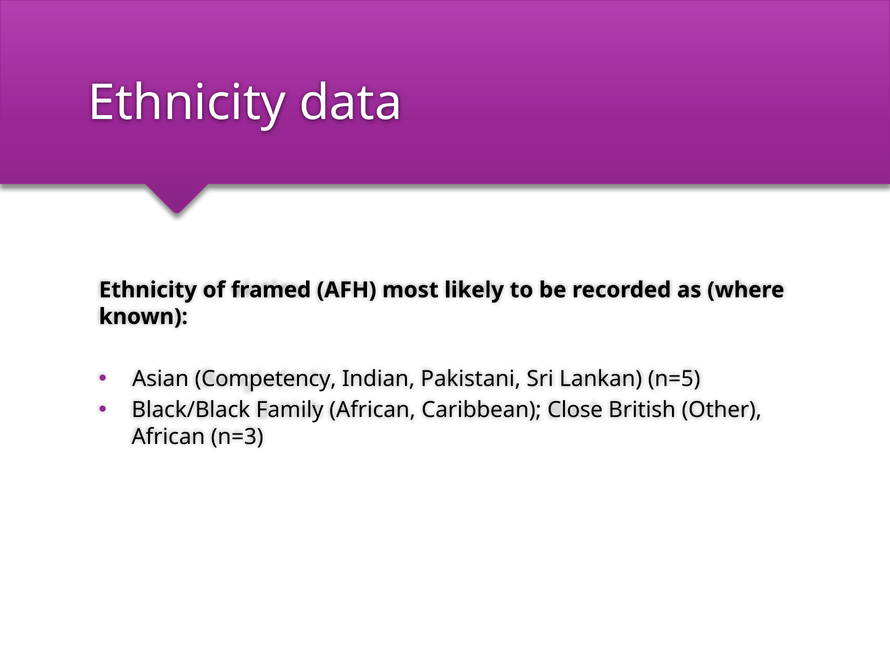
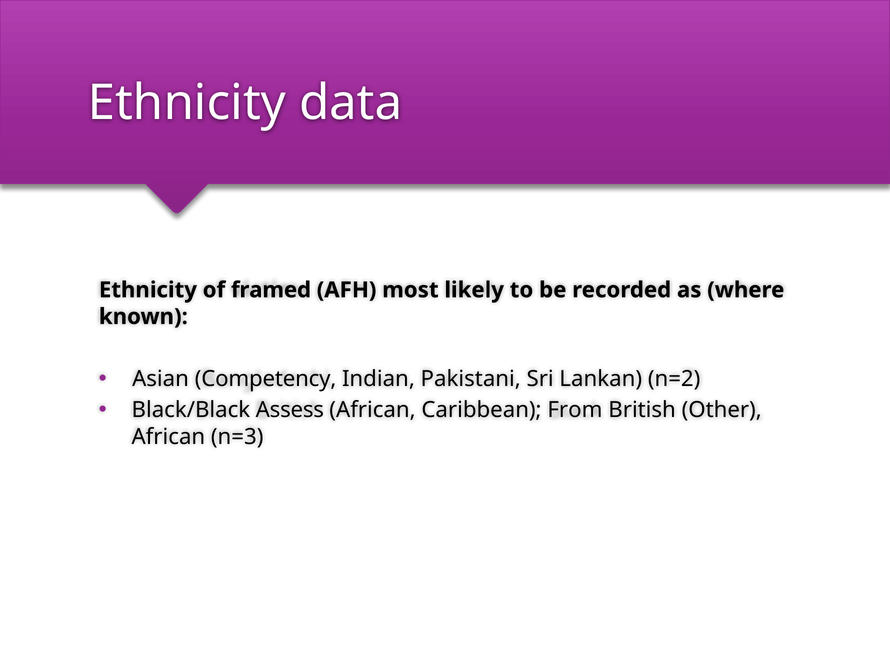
n=5: n=5 -> n=2 (674, 379)
Family: Family -> Assess (290, 410)
Close: Close -> From (575, 410)
